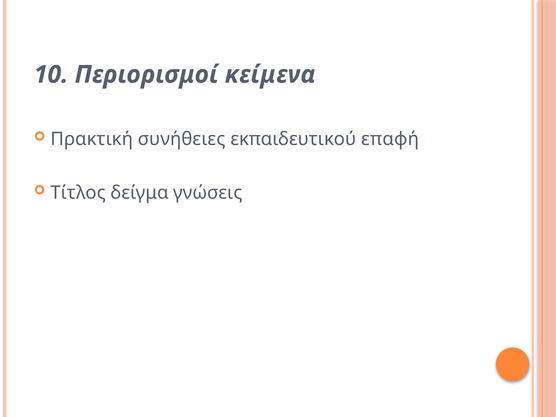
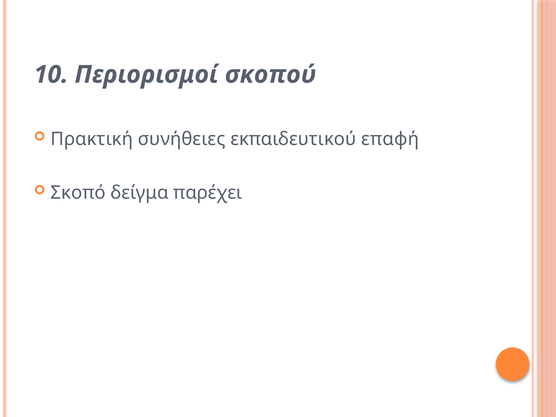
κείμενα: κείμενα -> σκοπού (270, 75)
Τίτλος: Τίτλος -> Σκοπό (78, 193)
γνώσεις: γνώσεις -> παρέχει (208, 193)
